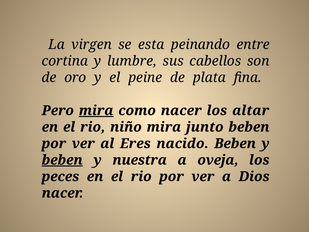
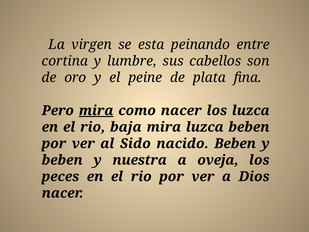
los altar: altar -> luzca (251, 110)
niño: niño -> baja (126, 127)
mira junto: junto -> luzca (205, 127)
Eres: Eres -> Sido (135, 143)
beben underline: present -> none (62, 160)
